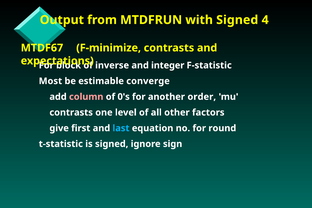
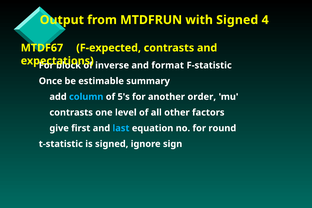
F-minimize: F-minimize -> F-expected (109, 48)
integer: integer -> format (168, 65)
Most: Most -> Once (51, 81)
converge: converge -> summary (148, 81)
column colour: pink -> light blue (86, 97)
0's: 0's -> 5's (124, 97)
